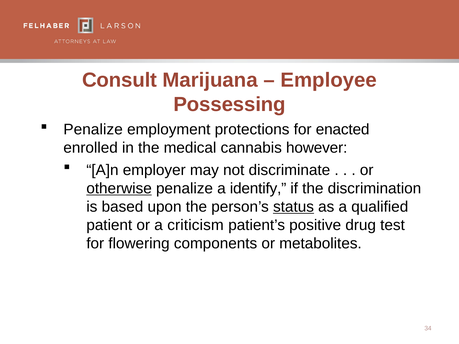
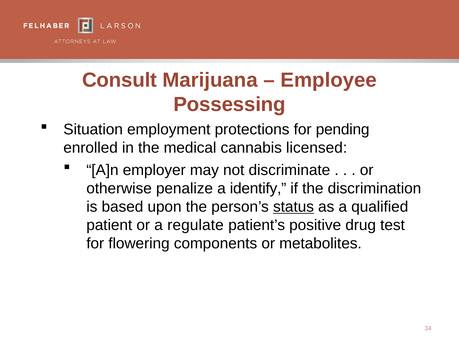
Penalize: Penalize -> Situation (93, 130)
enacted: enacted -> pending (343, 130)
however: however -> licensed (317, 148)
otherwise underline: present -> none (119, 189)
criticism: criticism -> regulate (196, 225)
